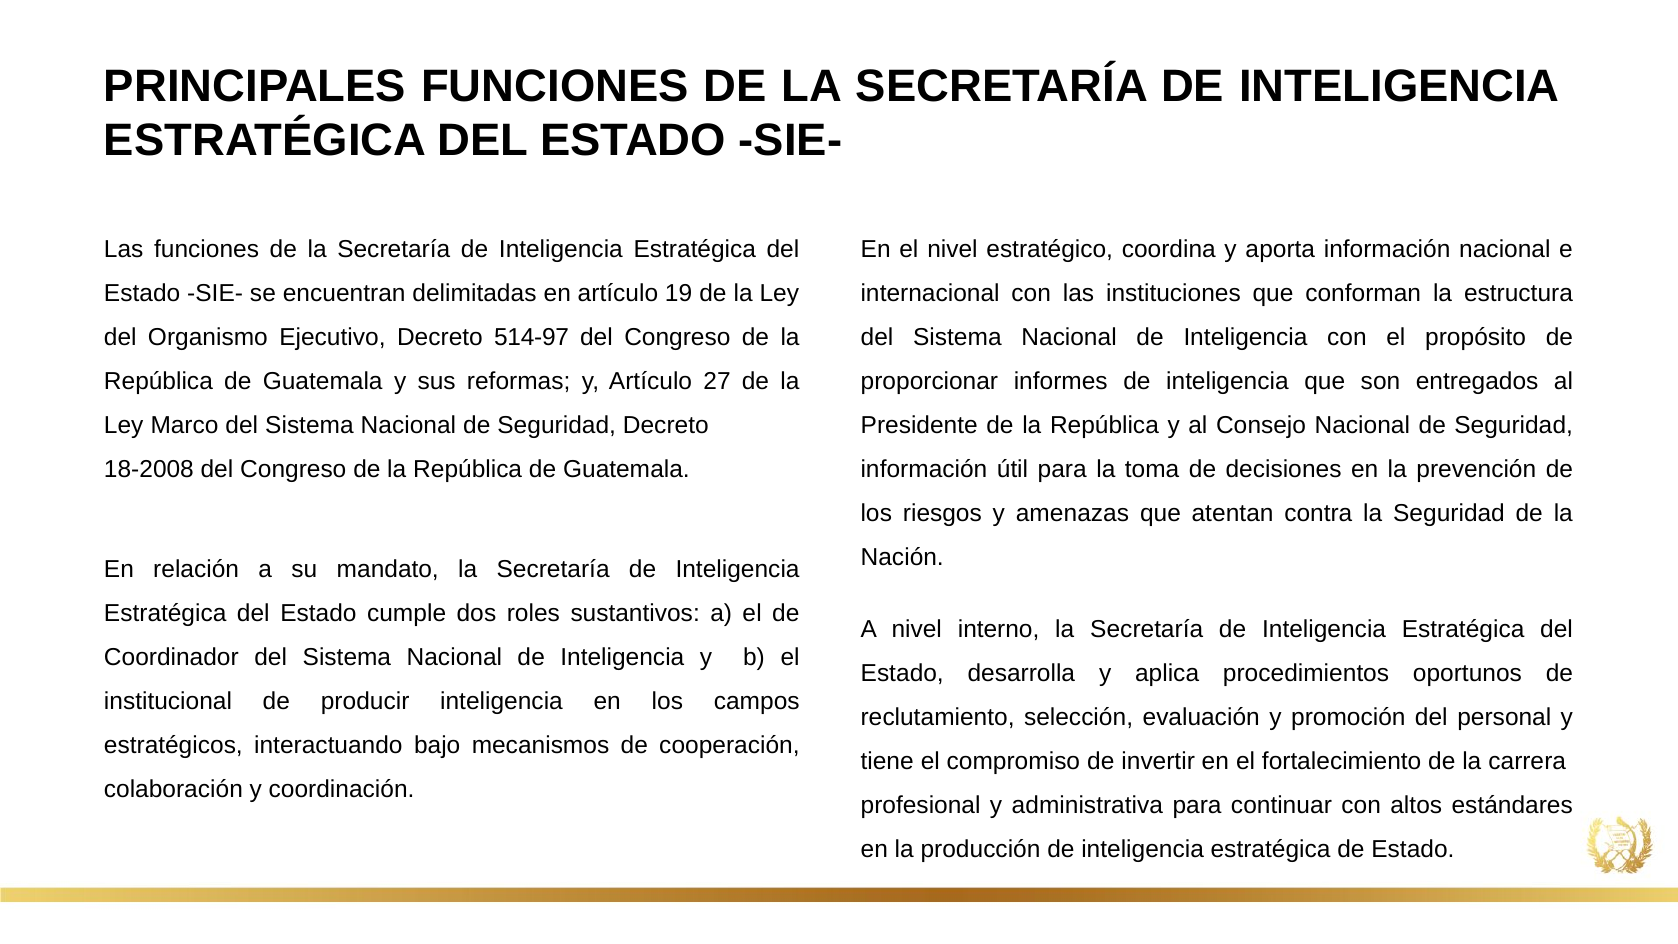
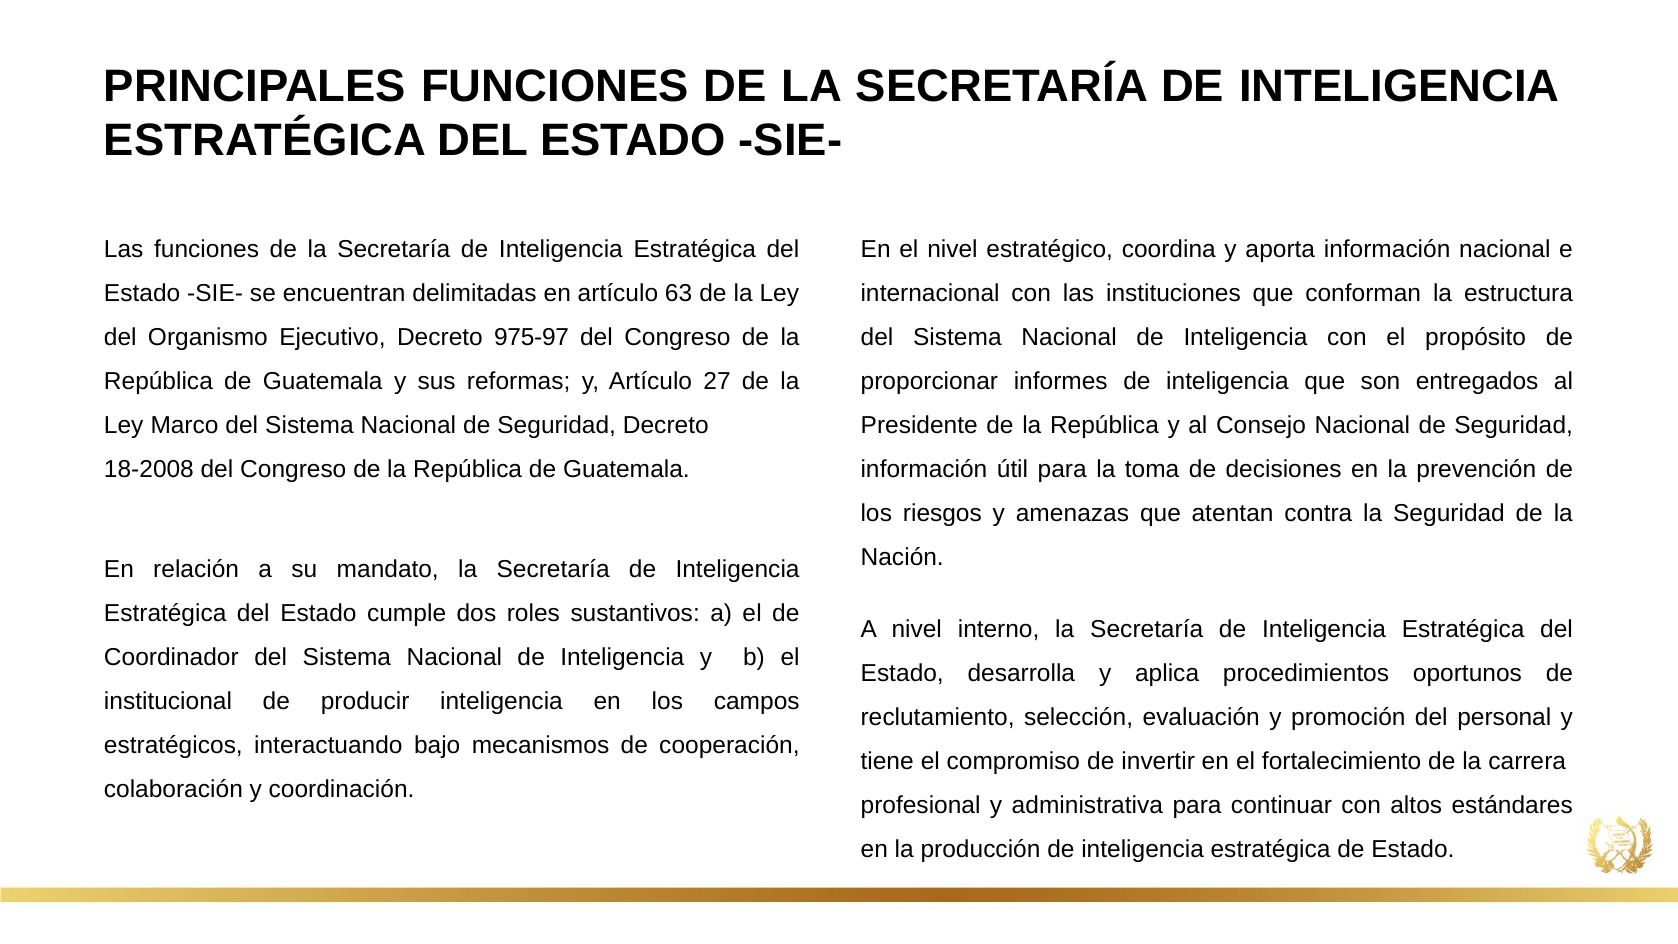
19: 19 -> 63 (679, 293)
514-97: 514-97 -> 975-97 (532, 338)
